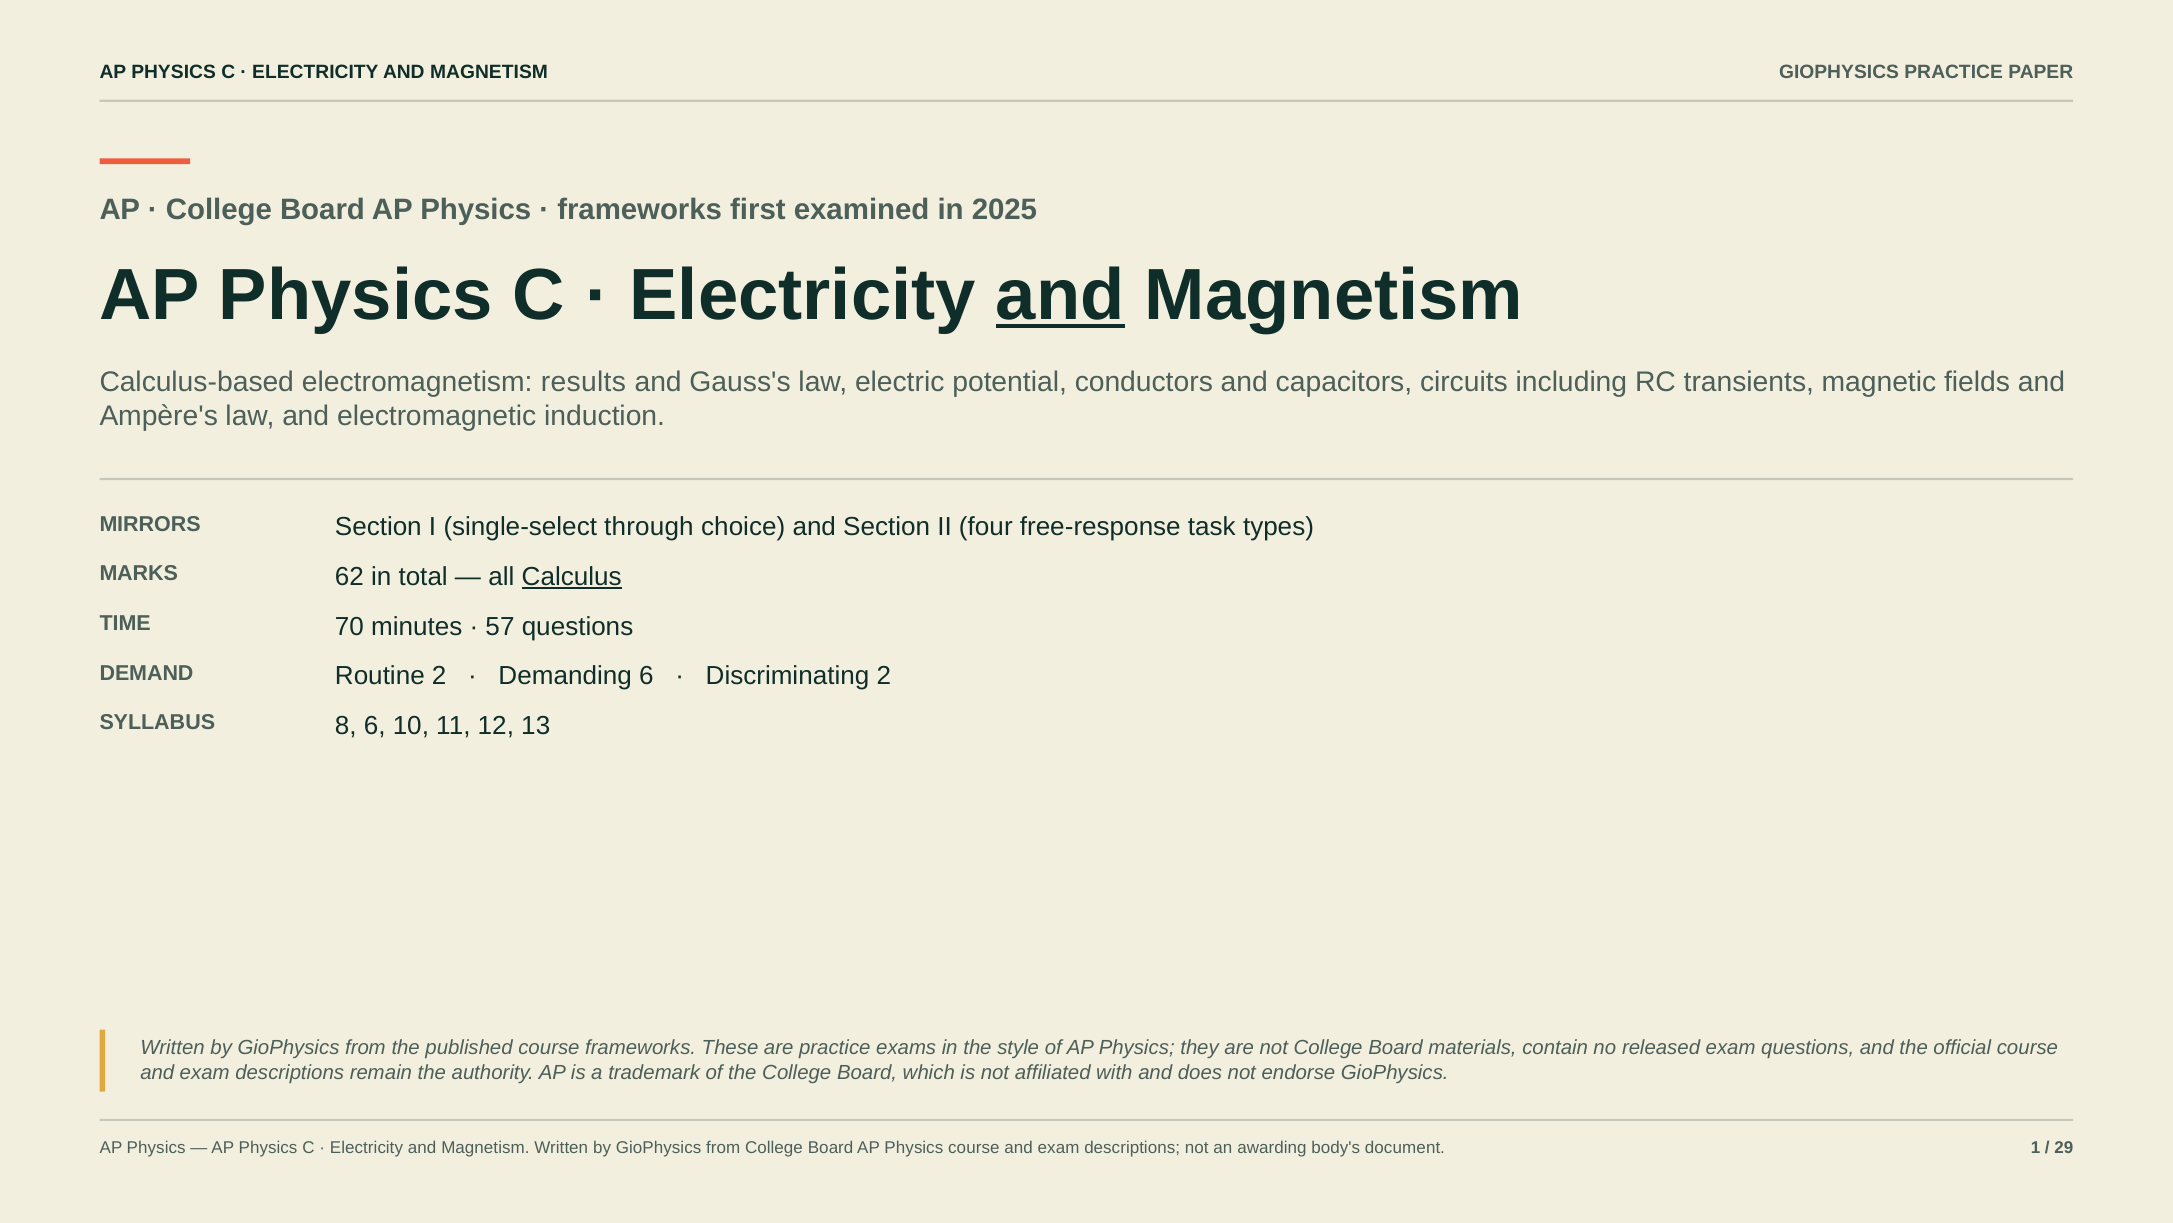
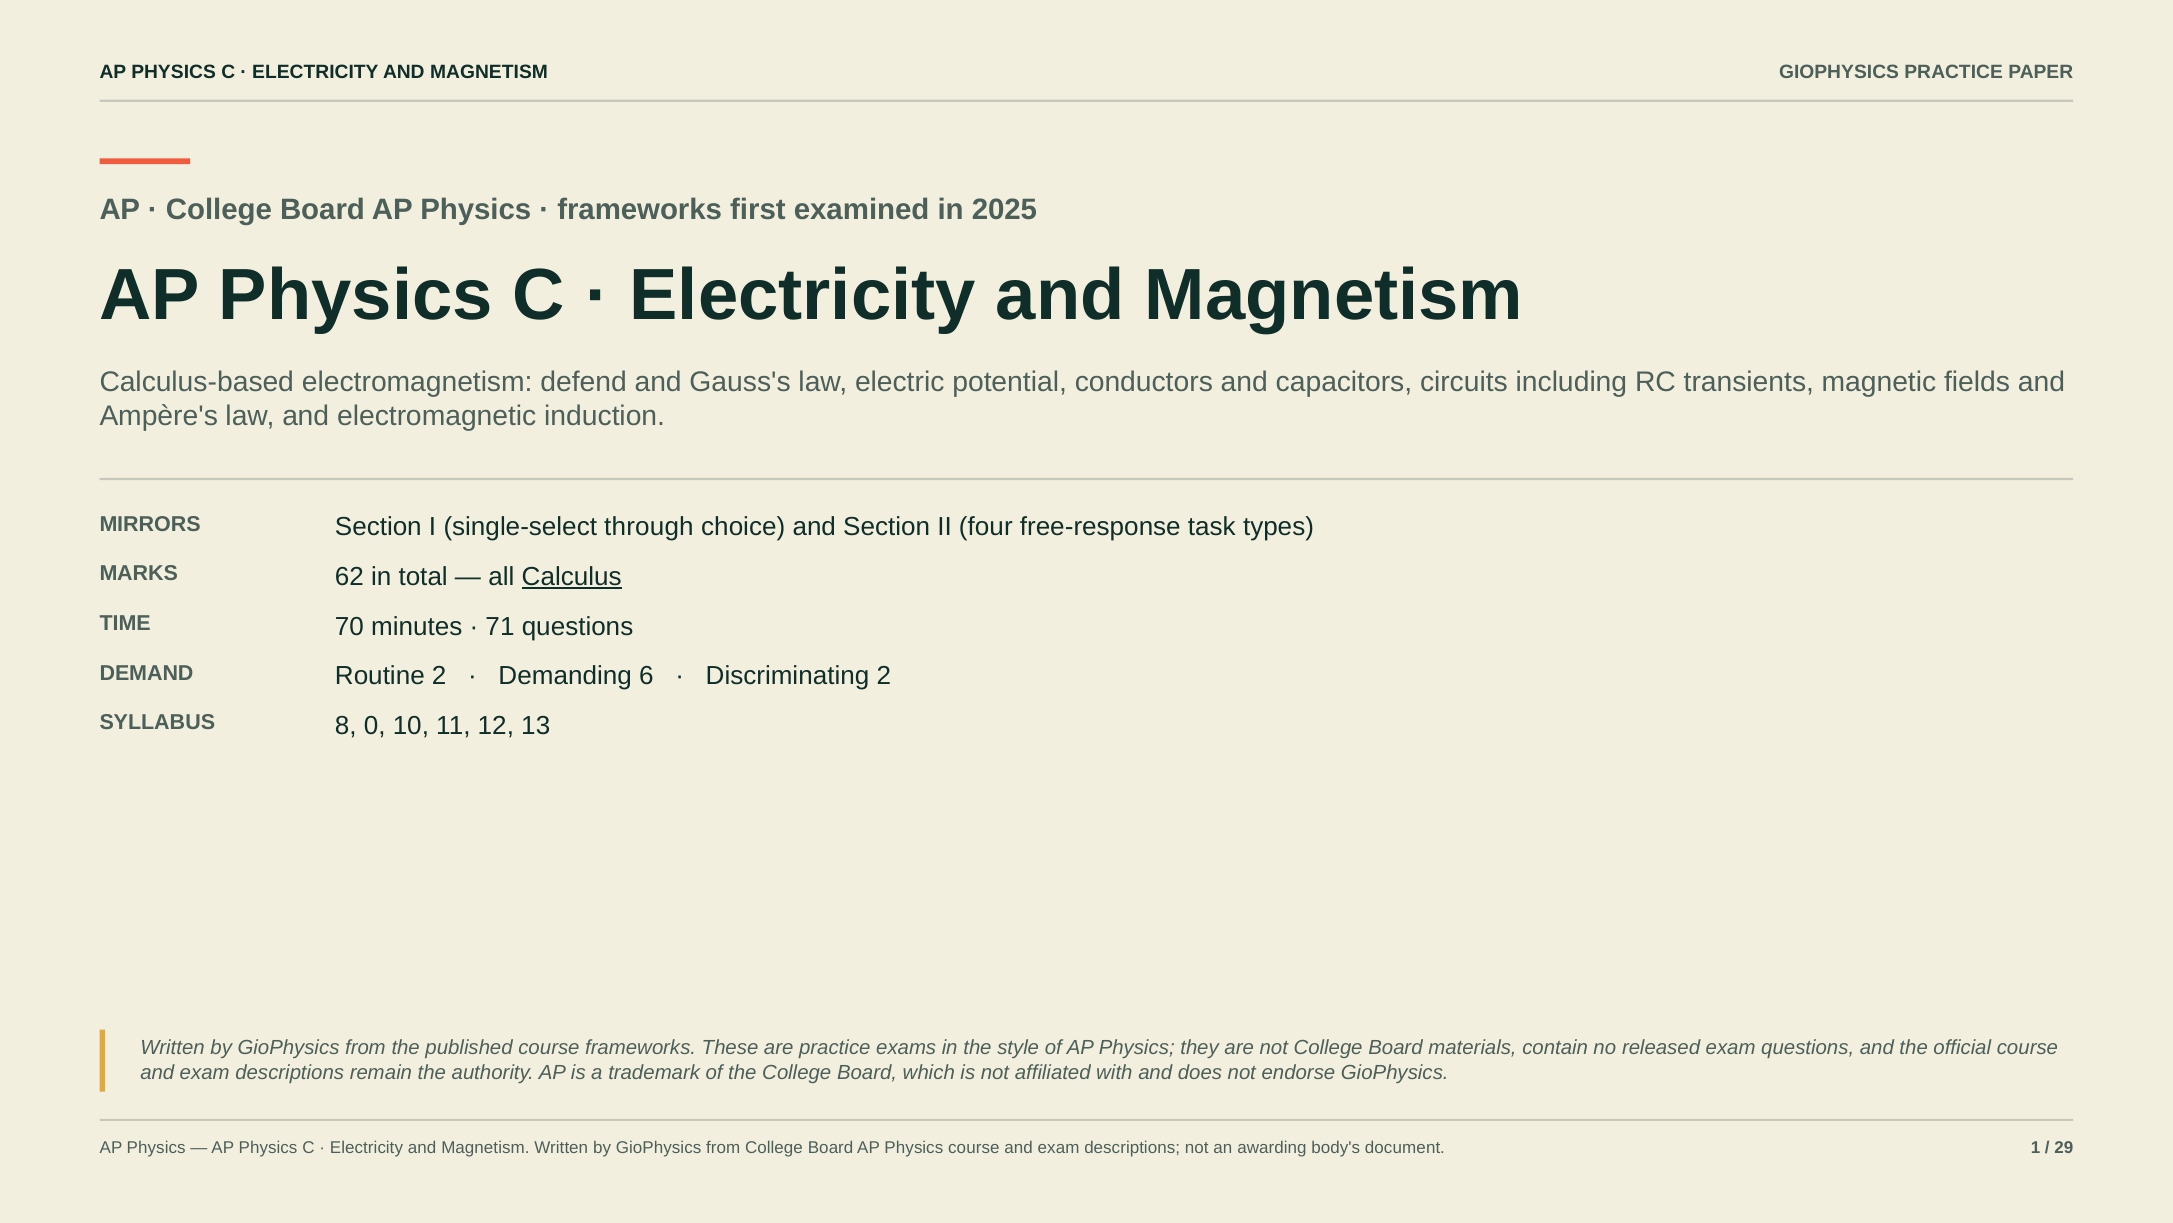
and underline: present -> none (1060, 295)
results: results -> defend (584, 382)
57: 57 -> 71 (500, 626)
8 6: 6 -> 0 (375, 725)
